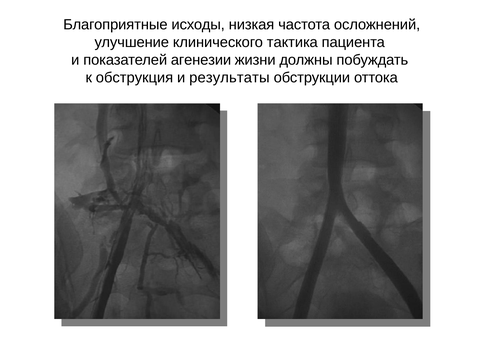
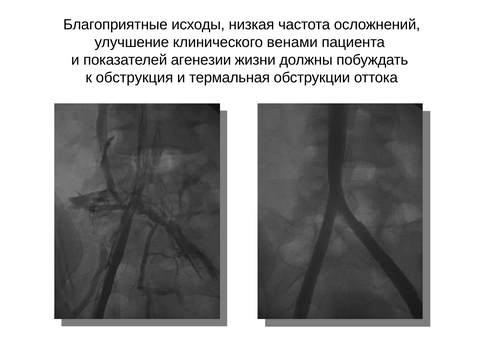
тактика: тактика -> венами (292, 42)
результаты: результаты -> термальная (230, 78)
